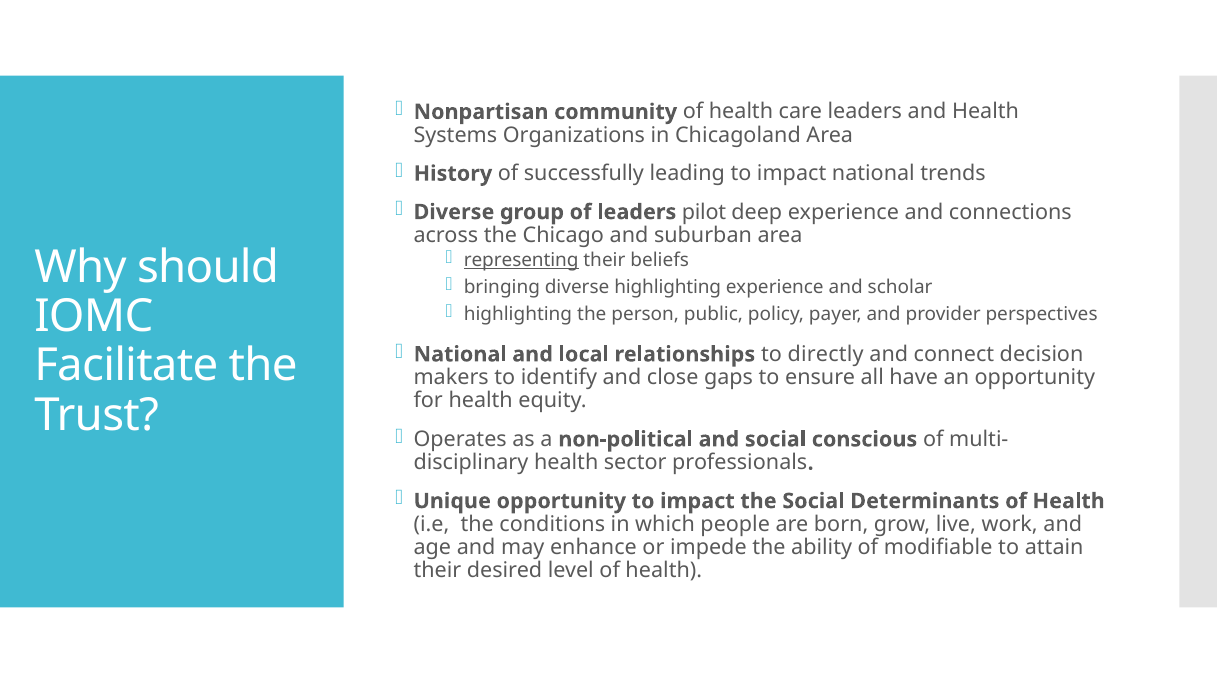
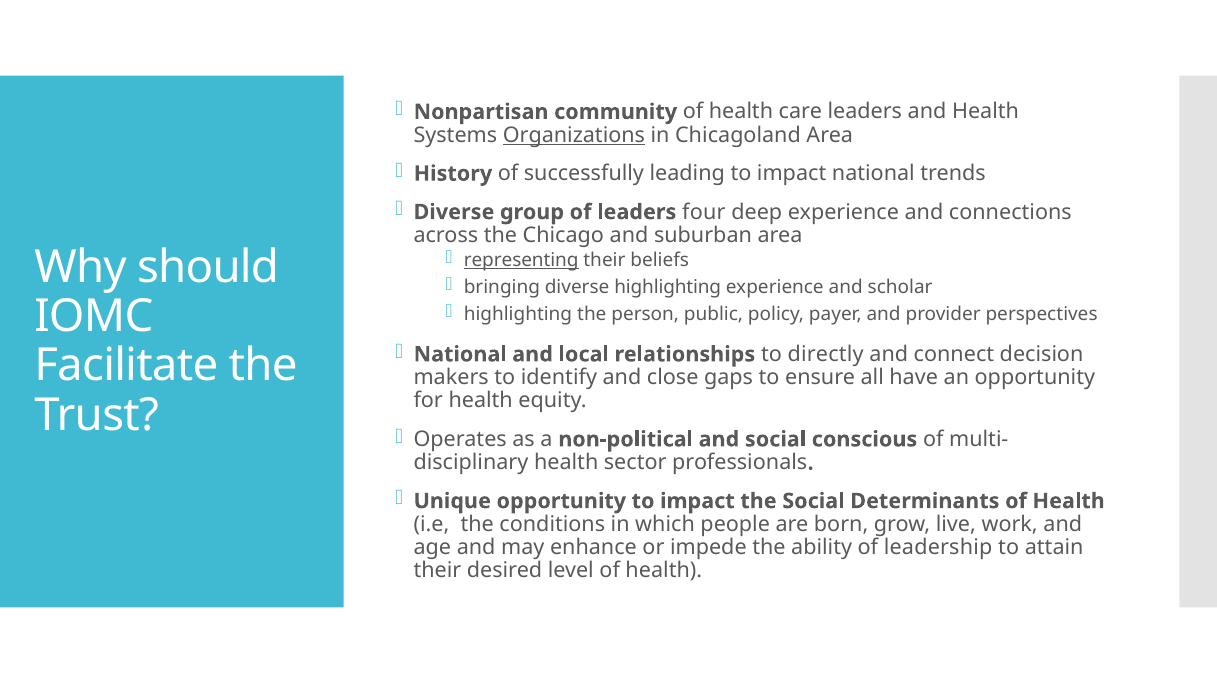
Organizations underline: none -> present (574, 135)
pilot: pilot -> four (704, 212)
modifiable: modifiable -> leadership (938, 548)
